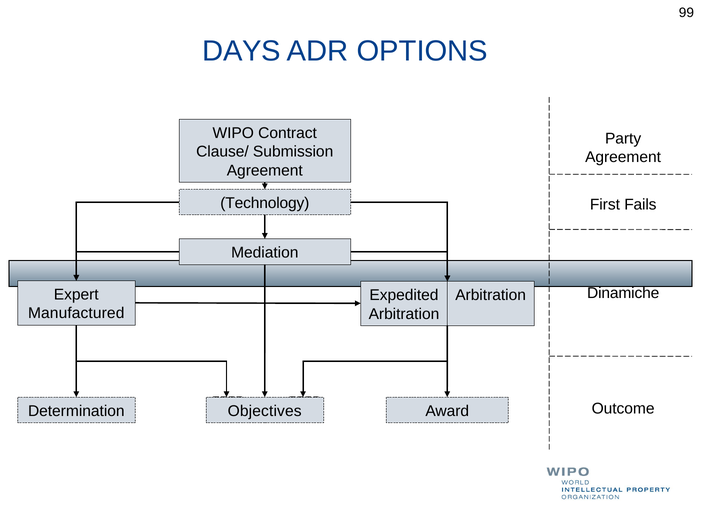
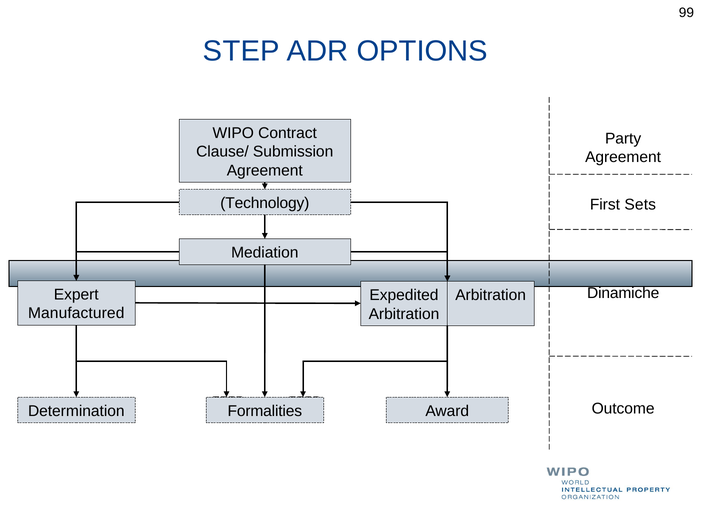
DAYS: DAYS -> STEP (241, 51)
Fails: Fails -> Sets (640, 205)
Objectives: Objectives -> Formalities (265, 412)
